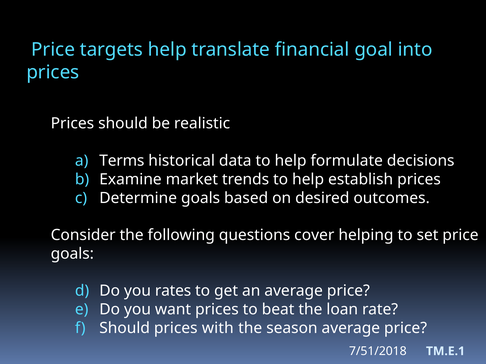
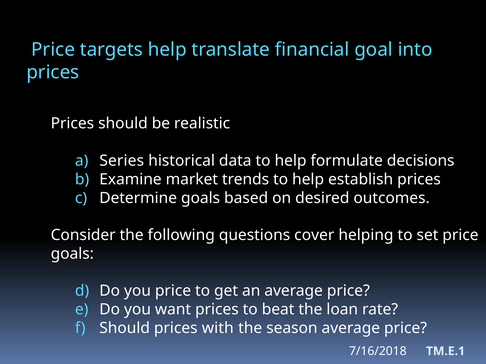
Terms: Terms -> Series (122, 161)
you rates: rates -> price (173, 291)
7/51/2018: 7/51/2018 -> 7/16/2018 (378, 352)
